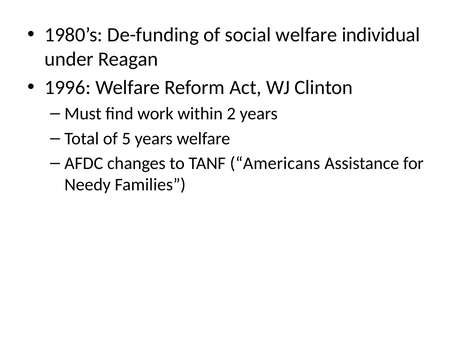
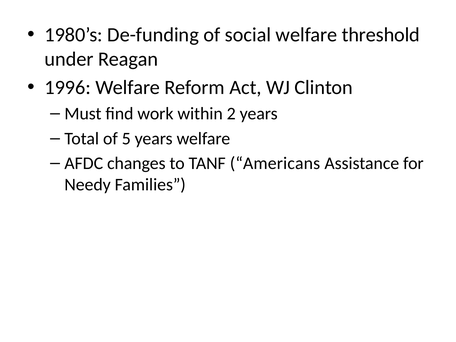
individual: individual -> threshold (381, 35)
